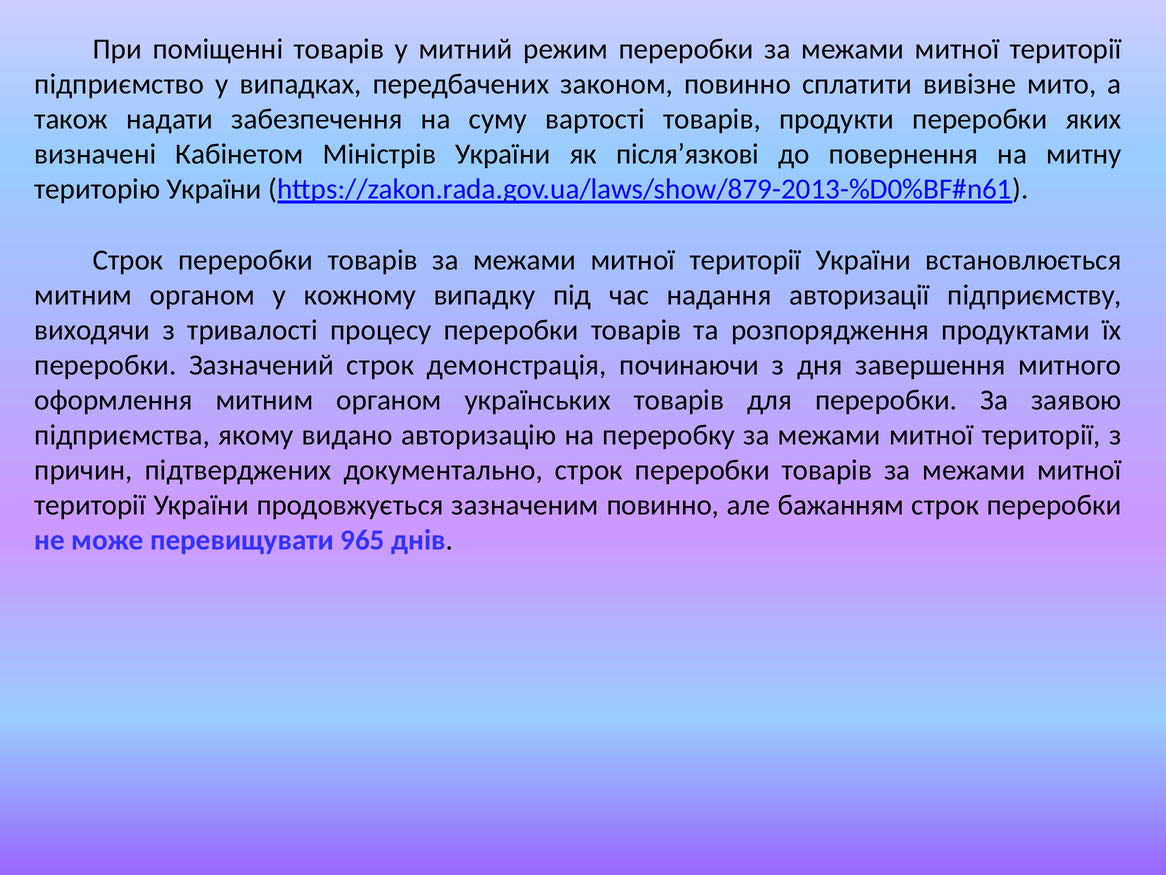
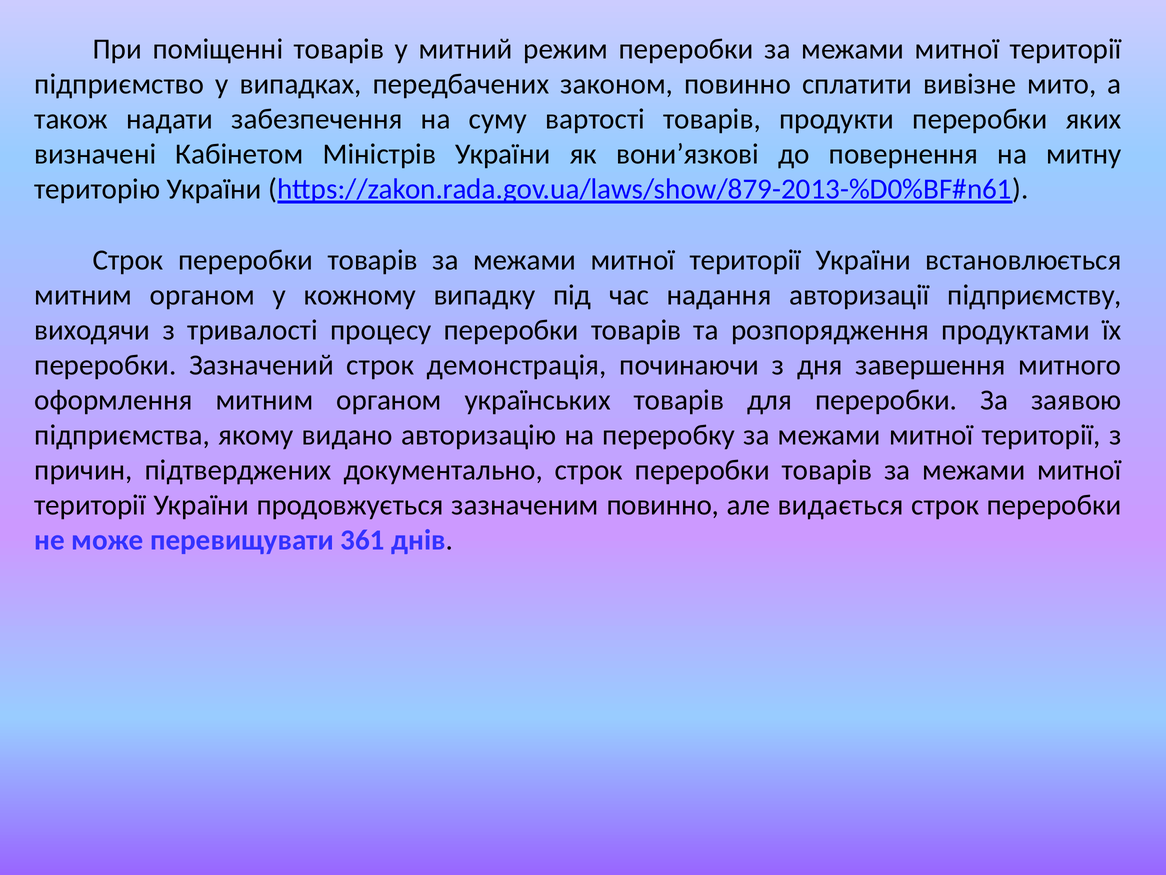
після’язкові: після’язкові -> вони’язкові (688, 154)
бажанням: бажанням -> видається (841, 505)
965: 965 -> 361 (363, 540)
